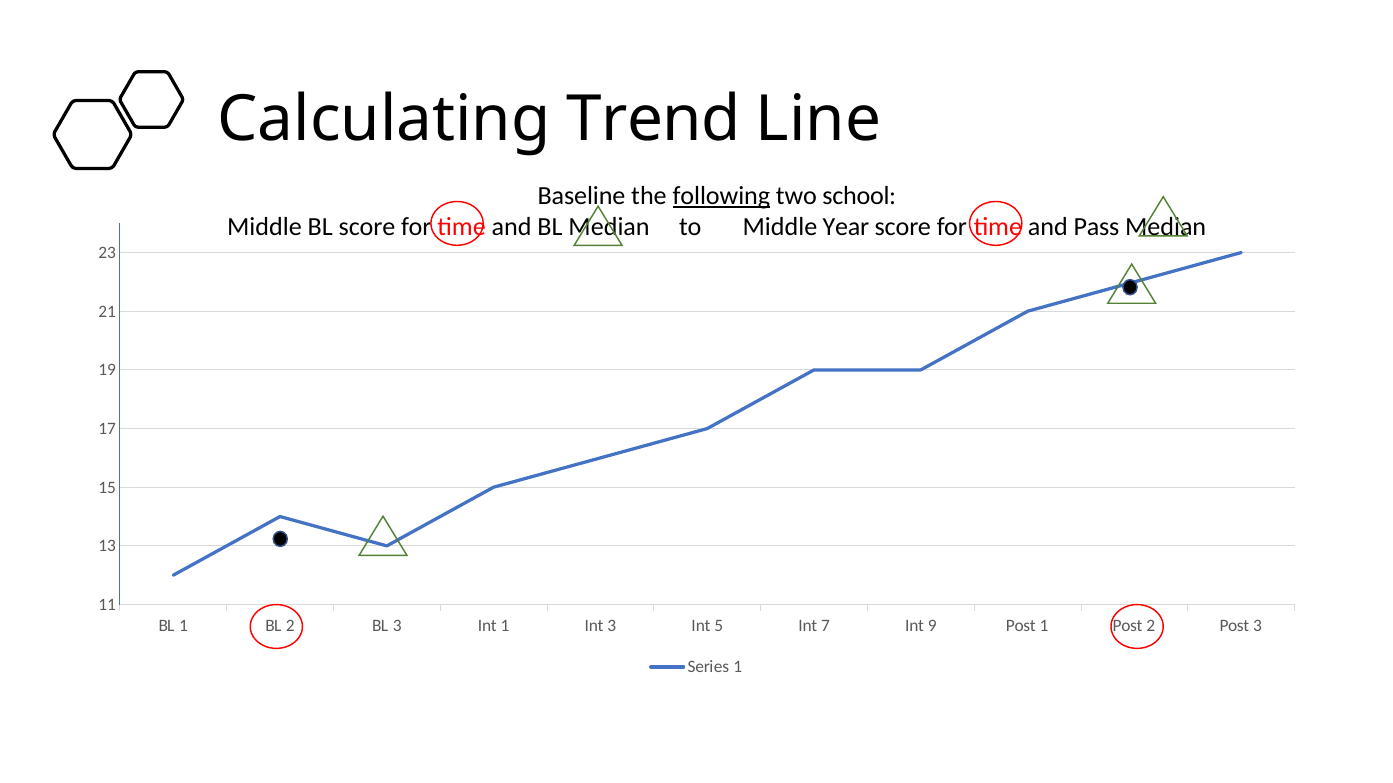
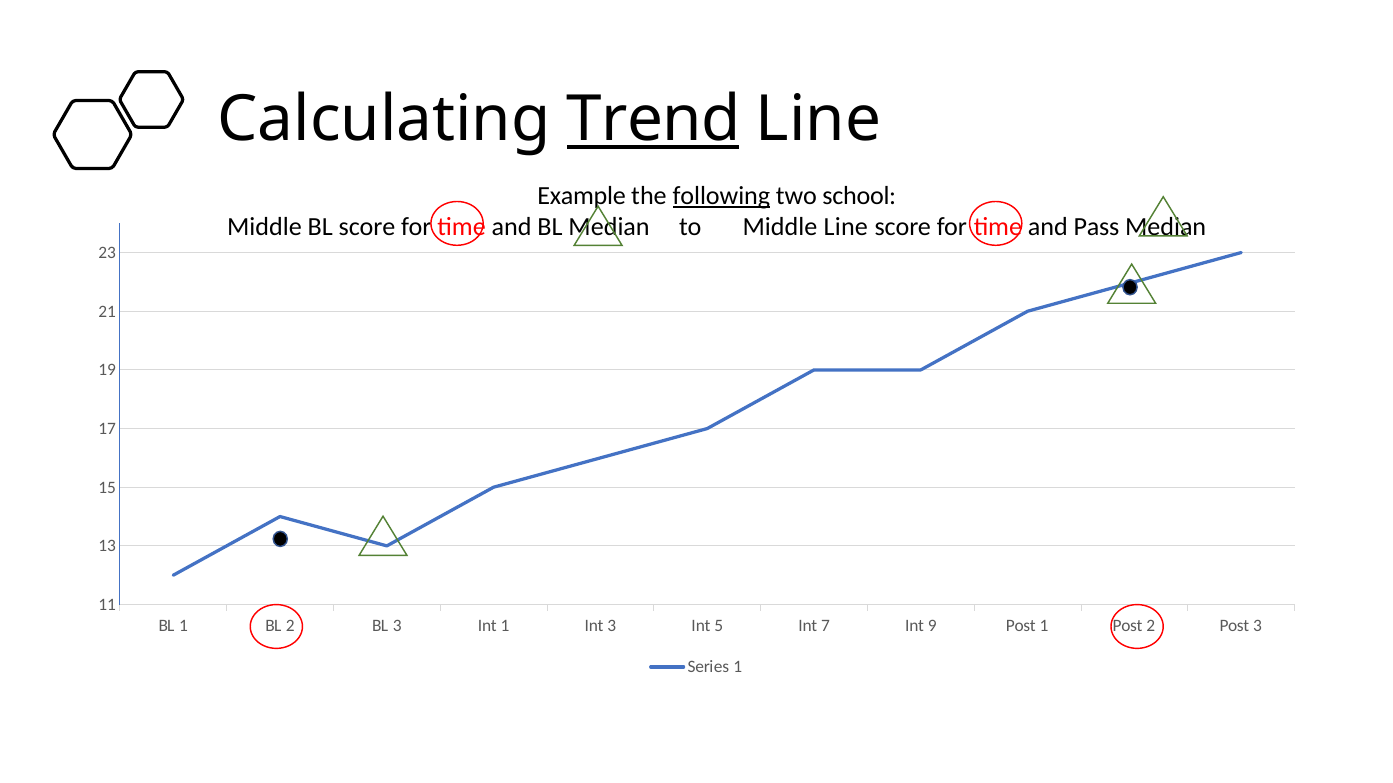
Trend underline: none -> present (654, 120)
Baseline: Baseline -> Example (582, 196)
Middle Year: Year -> Line (846, 227)
